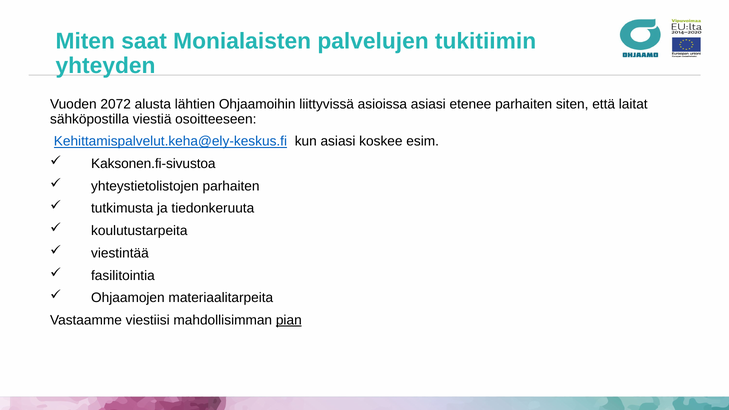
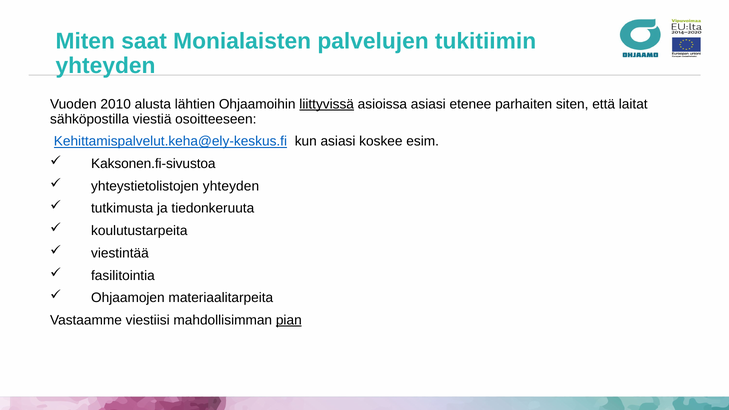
2072: 2072 -> 2010 (116, 104)
liittyvissä underline: none -> present (327, 104)
yhteystietolistojen parhaiten: parhaiten -> yhteyden (231, 186)
